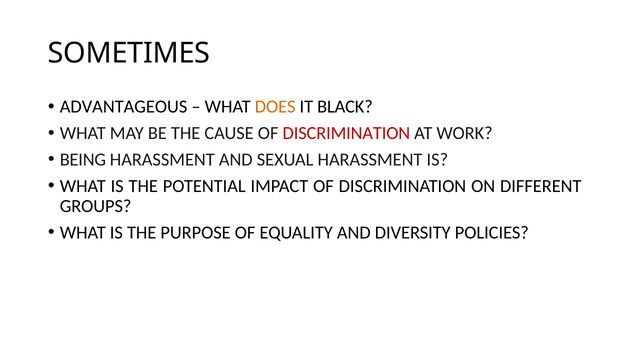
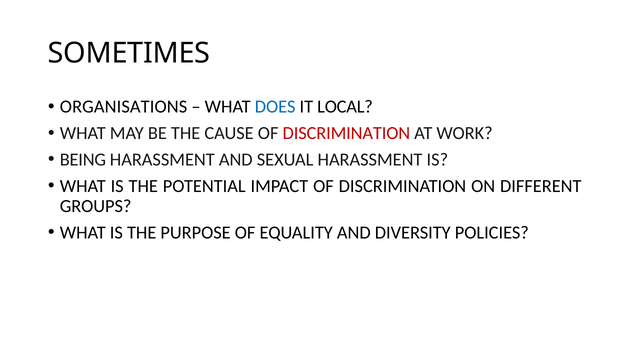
ADVANTAGEOUS: ADVANTAGEOUS -> ORGANISATIONS (124, 107)
DOES colour: orange -> blue (275, 107)
BLACK: BLACK -> LOCAL (345, 107)
